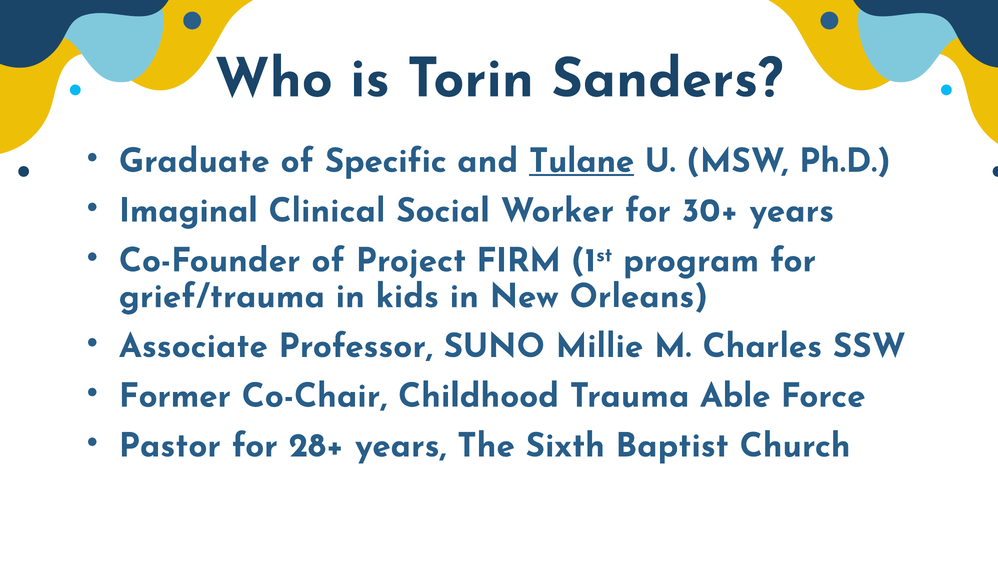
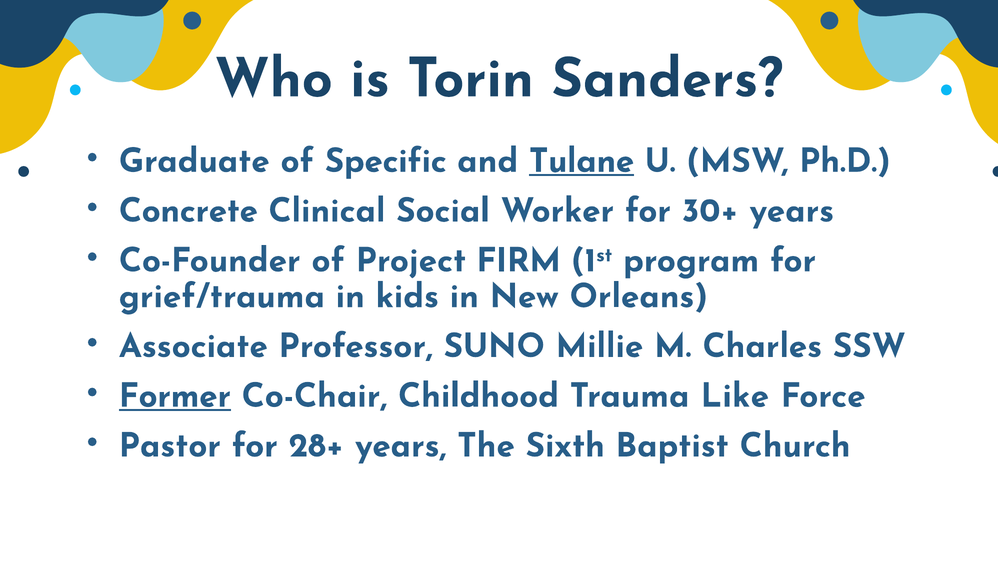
Imaginal: Imaginal -> Concrete (188, 211)
Former underline: none -> present (175, 396)
Able: Able -> Like (735, 396)
